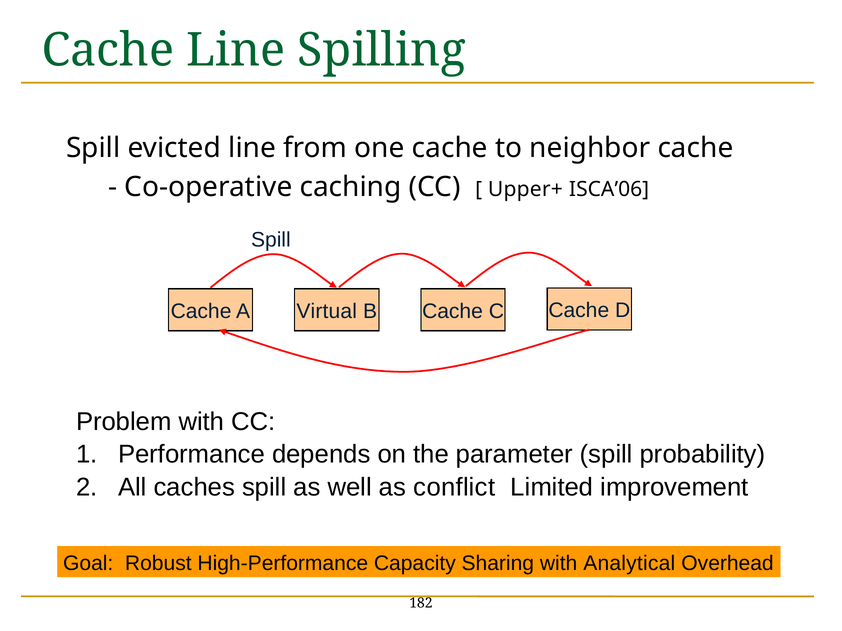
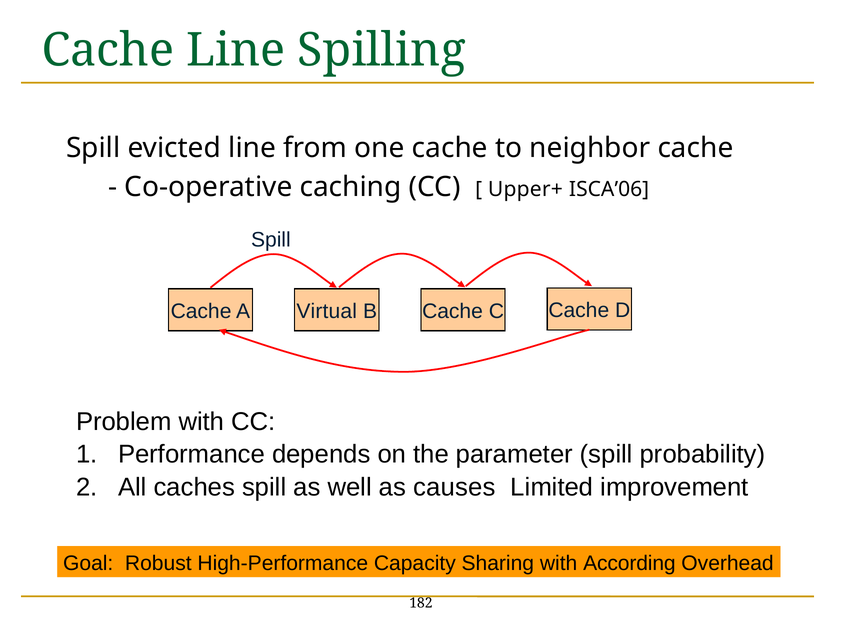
conflict: conflict -> causes (454, 488)
Analytical: Analytical -> According (629, 564)
